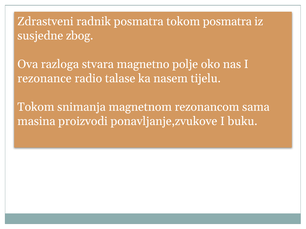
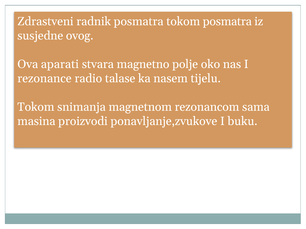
zbog: zbog -> ovog (80, 36)
razloga: razloga -> aparati (60, 64)
